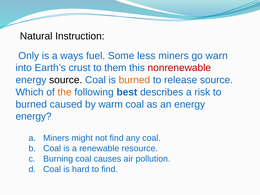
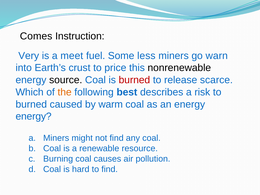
Natural: Natural -> Comes (36, 36)
Only: Only -> Very (29, 56)
ways: ways -> meet (72, 56)
them: them -> price (115, 68)
nonrenewable colour: red -> black (179, 68)
burned colour: orange -> red (134, 80)
release source: source -> scarce (216, 80)
